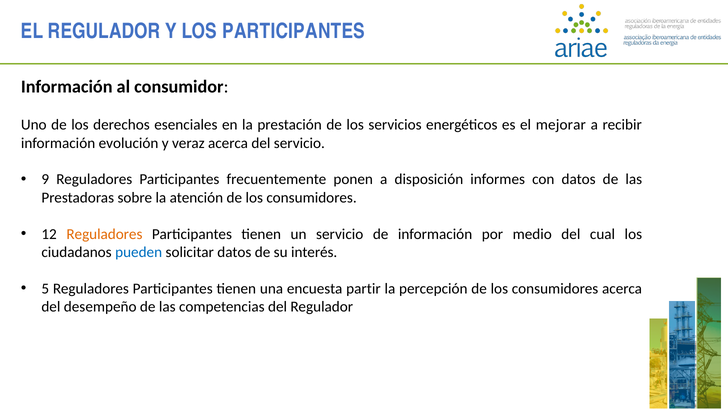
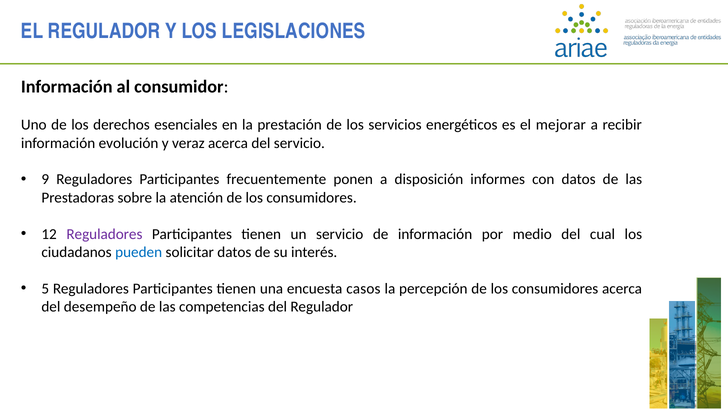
LOS PARTICIPANTES: PARTICIPANTES -> LEGISLACIONES (294, 31)
Reguladores colour: orange -> purple (104, 234)
partir: partir -> casos (363, 289)
